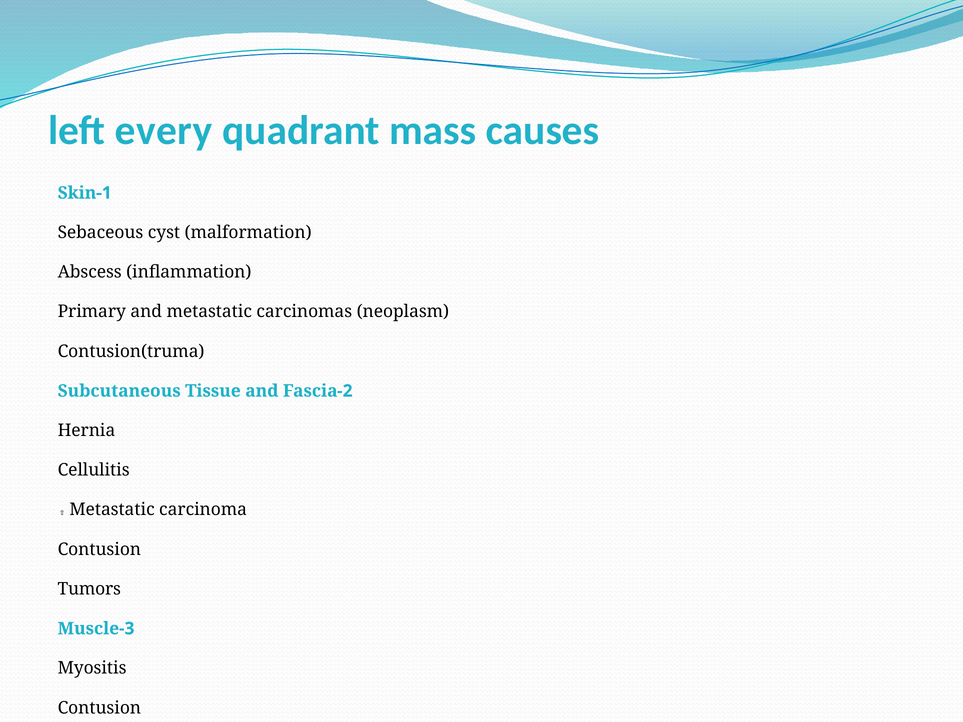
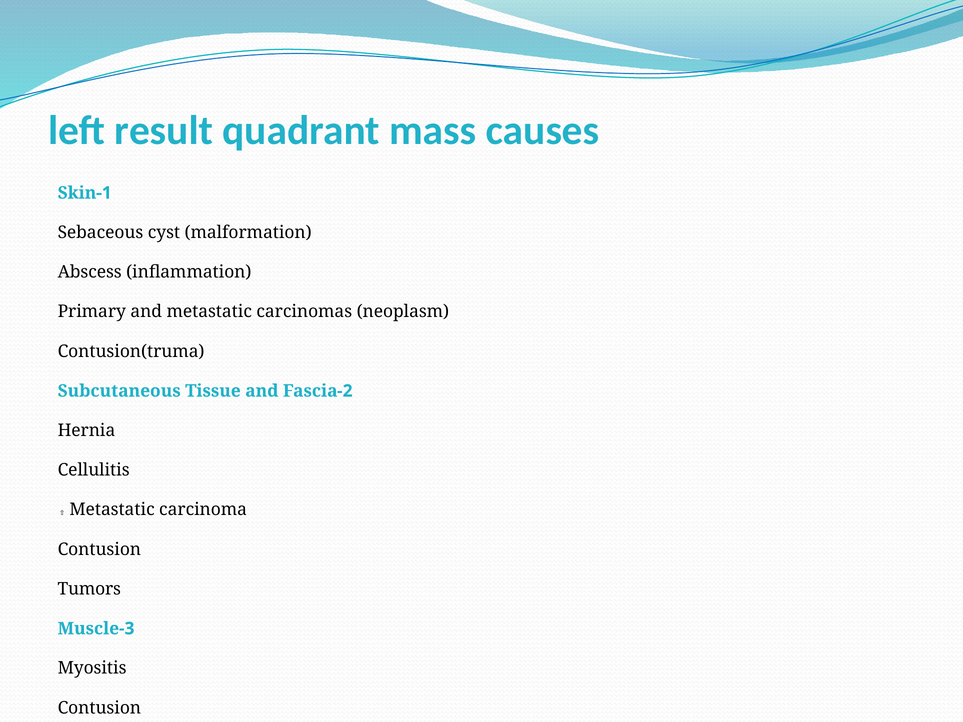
every: every -> result (164, 130)
